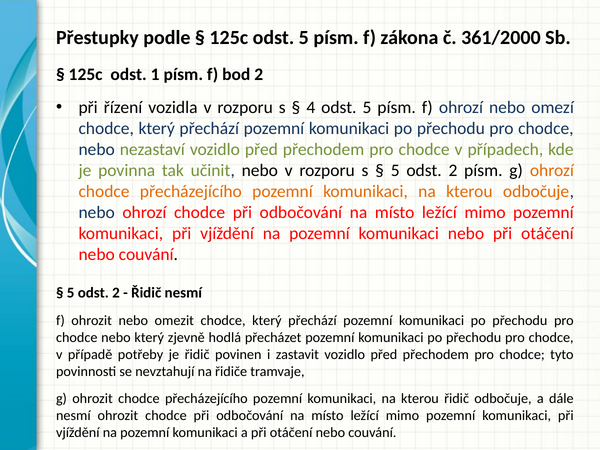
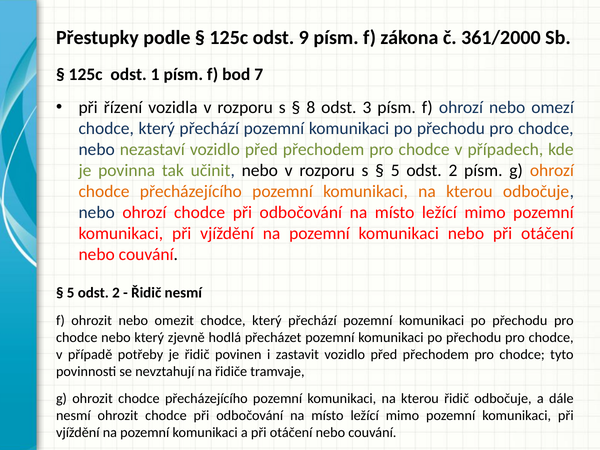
125c odst 5: 5 -> 9 (304, 38)
bod 2: 2 -> 7 (259, 74)
4: 4 -> 8 (311, 108)
5: 5 -> 3 (367, 108)
